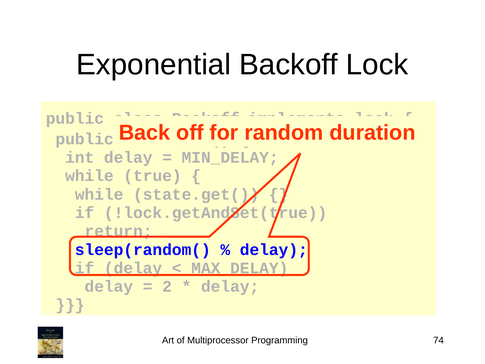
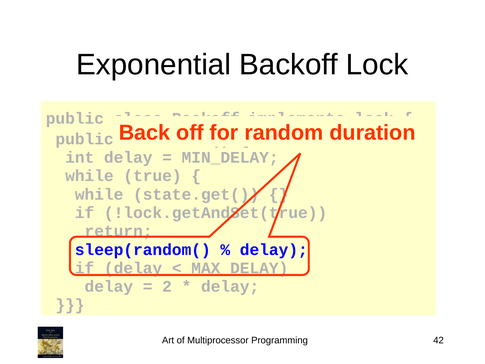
74: 74 -> 42 (439, 340)
